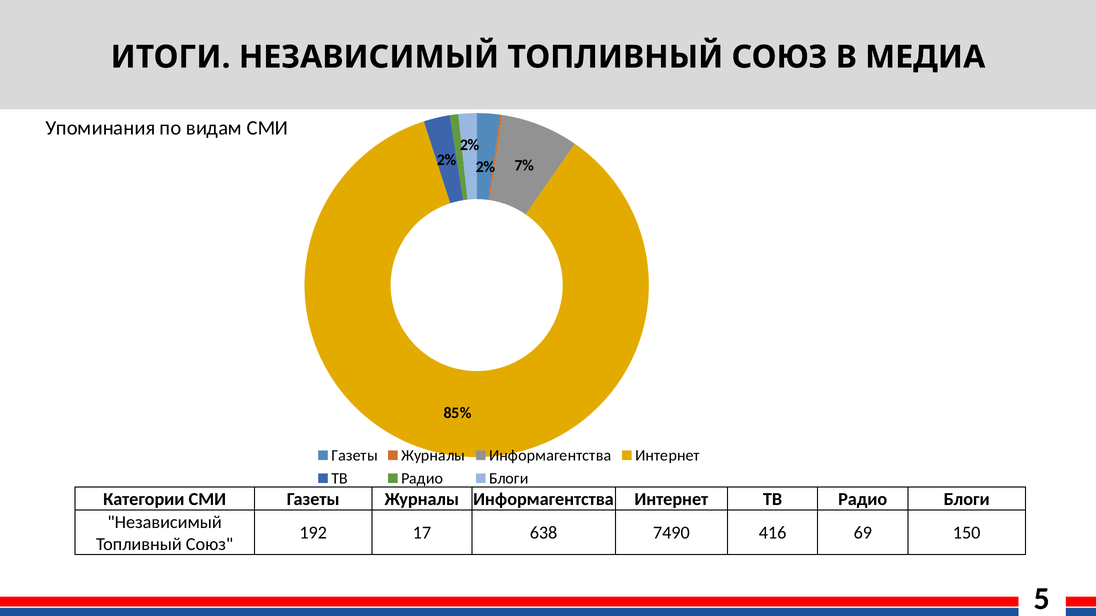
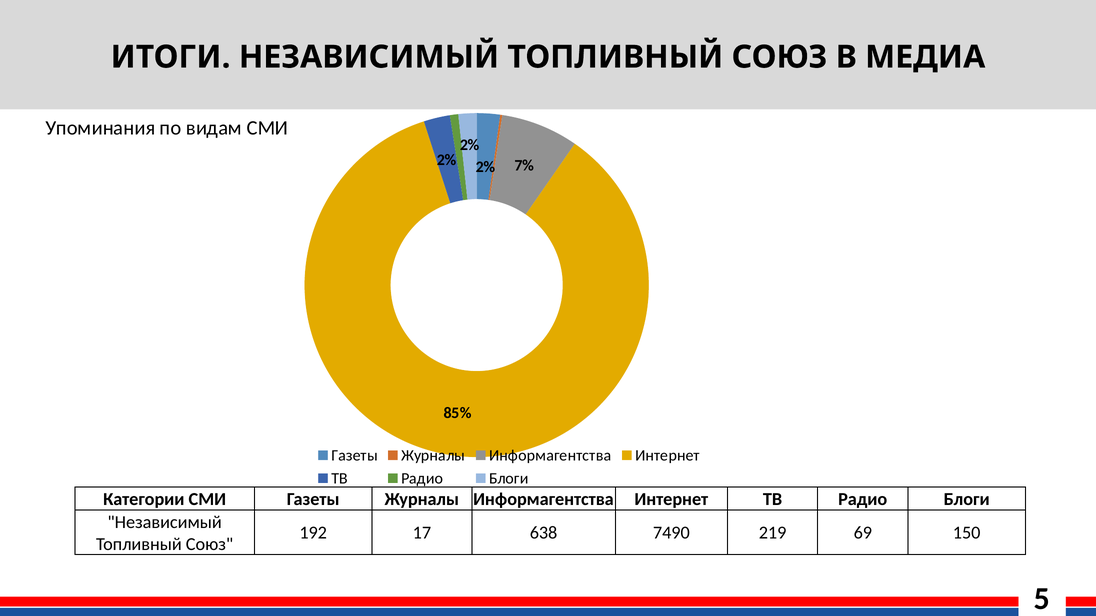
416: 416 -> 219 (773, 533)
